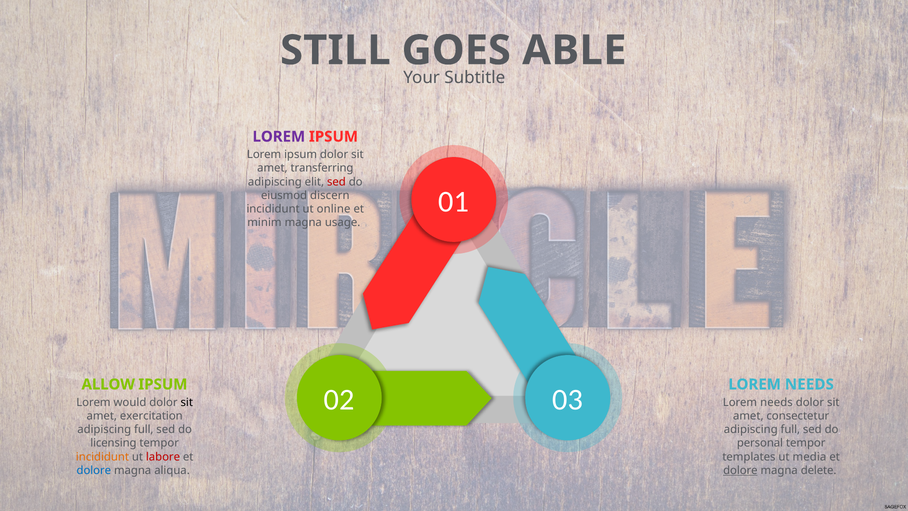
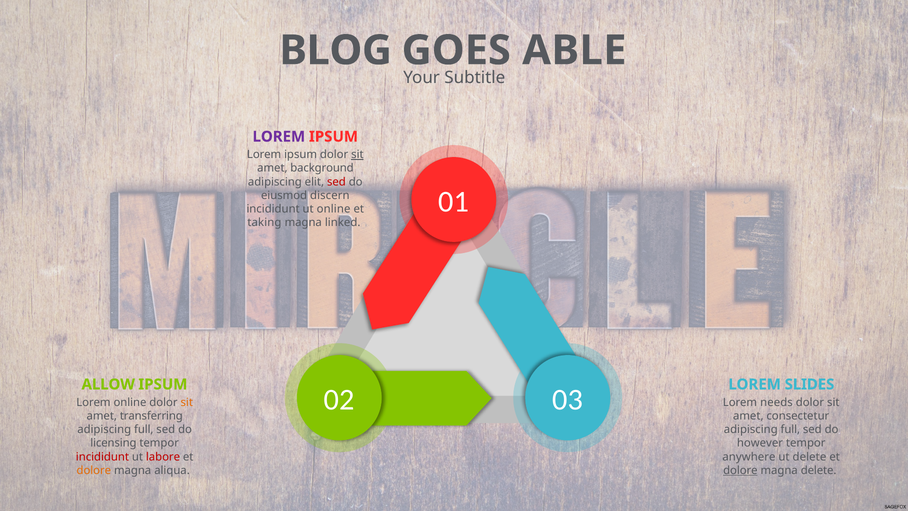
STILL: STILL -> BLOG (336, 50)
sit underline: none -> present (357, 154)
transferring: transferring -> background (322, 168)
minim: minim -> taking (264, 223)
usage: usage -> linked (343, 223)
NEEDS: NEEDS -> SLIDES (809, 384)
Lorem would: would -> online (130, 402)
sit colour: black -> orange (187, 402)
exercitation: exercitation -> transferring (151, 416)
personal: personal -> however (760, 443)
incididunt colour: orange -> red (102, 457)
templates: templates -> anywhere (749, 457)
ut media: media -> delete (809, 457)
dolore colour: blue -> orange (94, 470)
